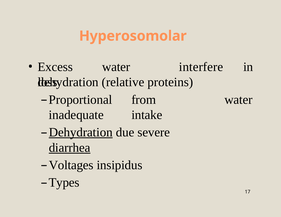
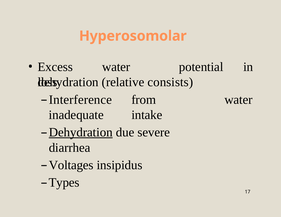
interfere: interfere -> potential (201, 67)
proteins: proteins -> consists (170, 82)
Proportional: Proportional -> Interference (80, 100)
diarrhea underline: present -> none (70, 148)
